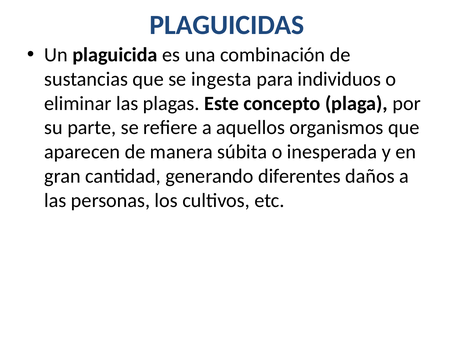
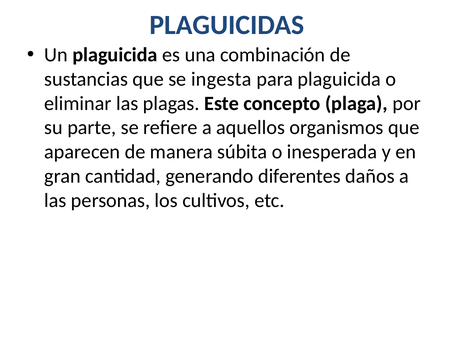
para individuos: individuos -> plaguicida (339, 79)
